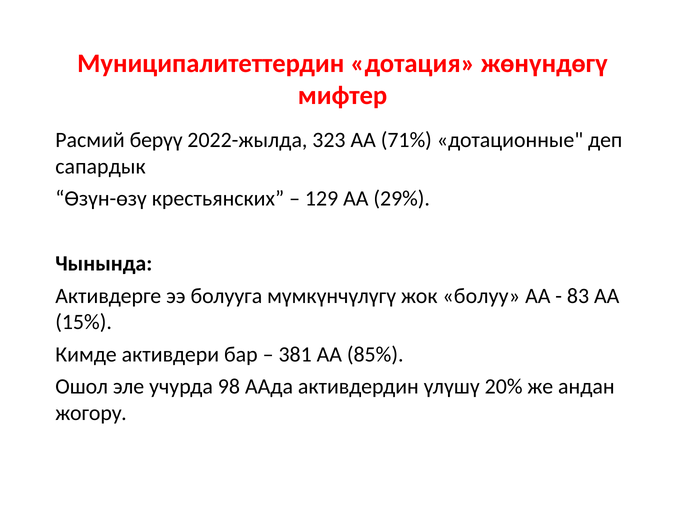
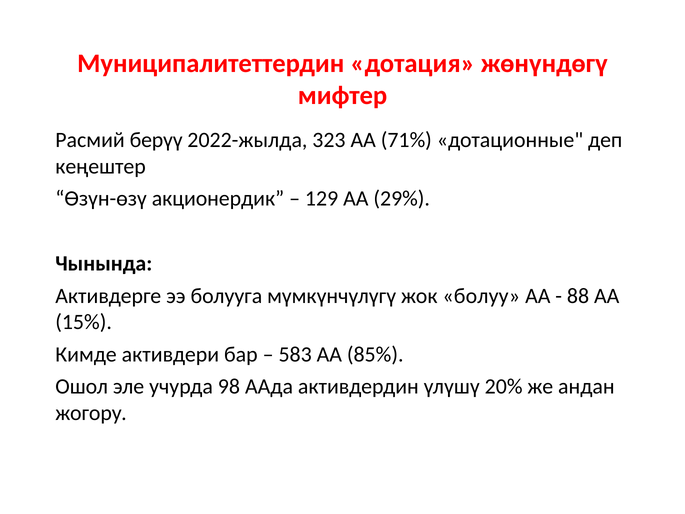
сапардык: сапардык -> кеңештер (101, 166)
крестьянских: крестьянских -> акционердик (218, 199)
83: 83 -> 88 (578, 296)
381: 381 -> 583 (295, 354)
